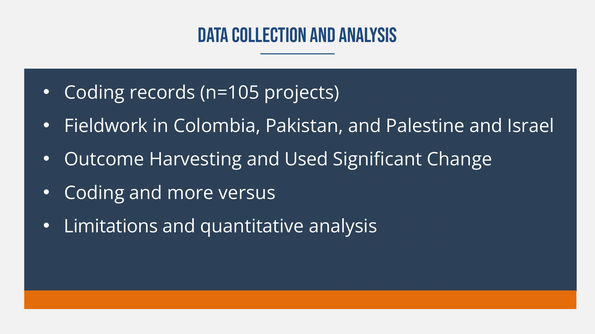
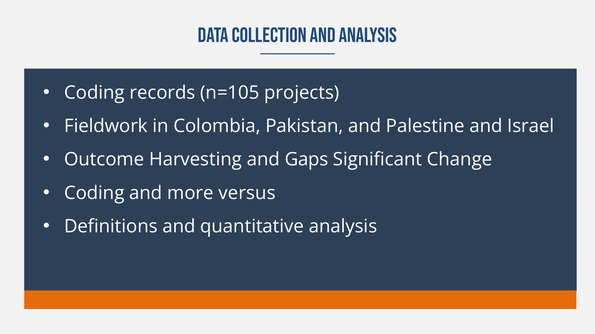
Used: Used -> Gaps (306, 160)
Limitations: Limitations -> Definitions (111, 227)
